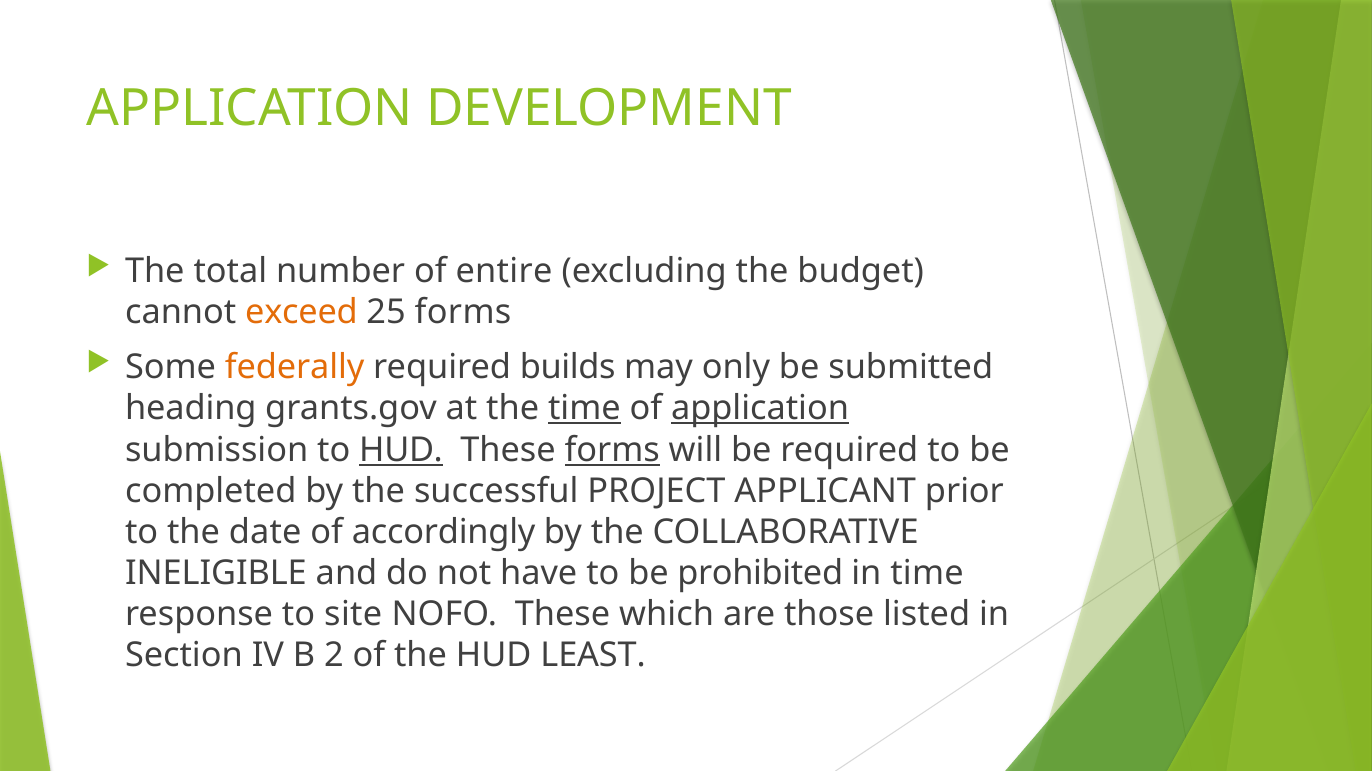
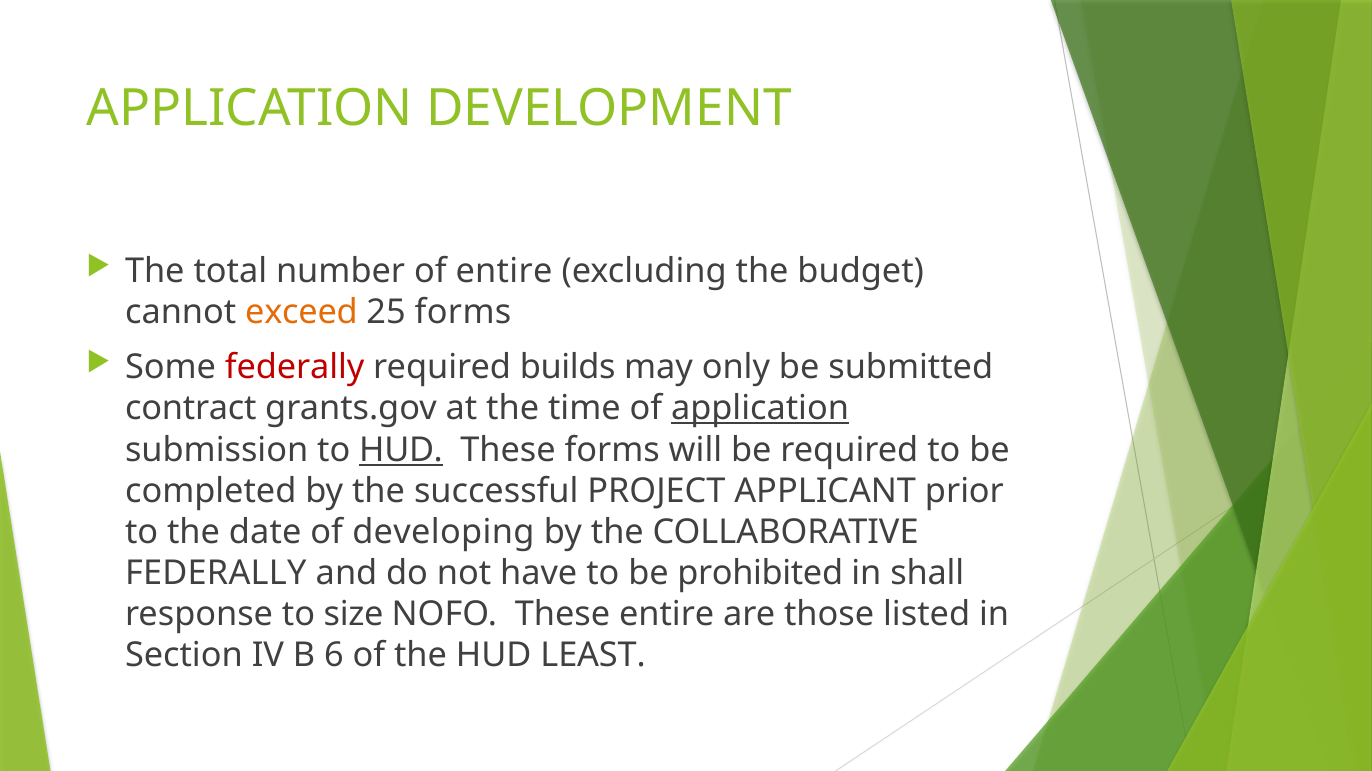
federally colour: orange -> red (295, 368)
heading: heading -> contract (191, 409)
time underline: present -> none (584, 409)
forms underline: present -> none (612, 450)
accordingly: accordingly -> developing (443, 533)
INELIGIBLE: INELIGIBLE -> FEDERALLY (216, 574)
in time: time -> shall (927, 574)
site: site -> size (354, 615)
These which: which -> entire (667, 615)
2: 2 -> 6 (334, 656)
